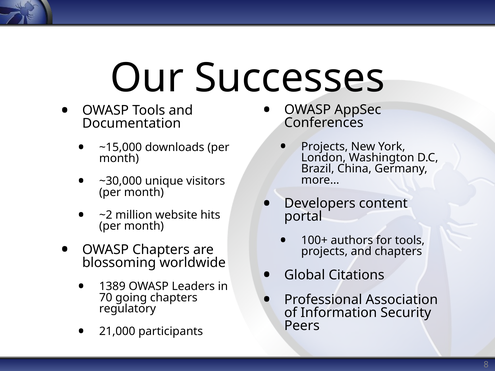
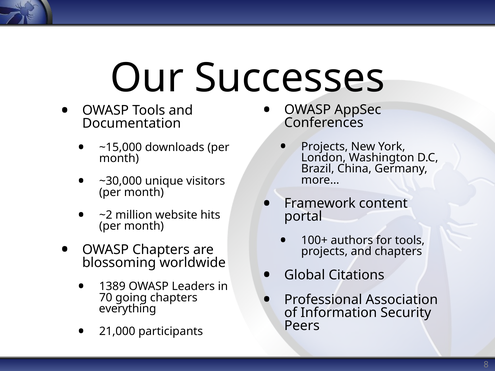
Developers: Developers -> Framework (320, 204)
regulatory: regulatory -> everything (128, 309)
